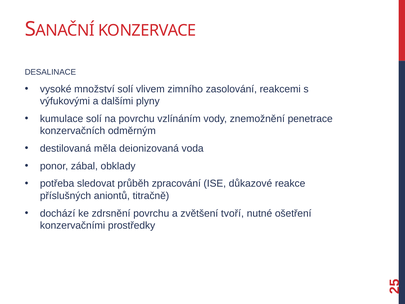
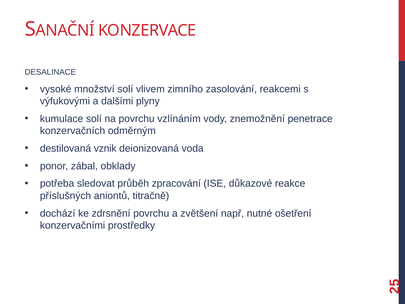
měla: měla -> vznik (105, 148)
tvoří: tvoří -> např (232, 213)
